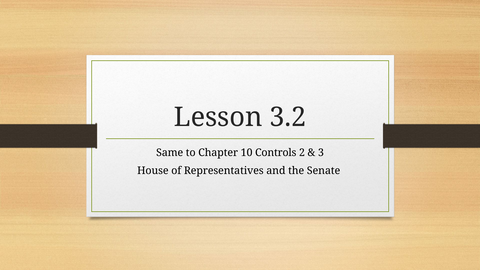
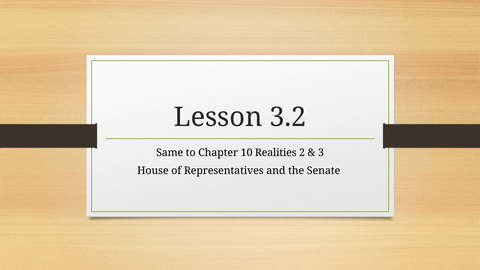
Controls: Controls -> Realities (276, 153)
